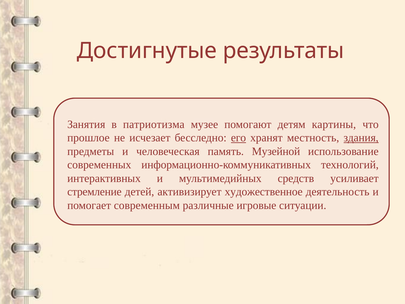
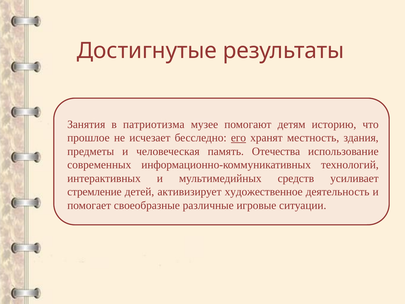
картины: картины -> историю (334, 124)
здания underline: present -> none (361, 138)
Музейной: Музейной -> Отечества (276, 151)
современным: современным -> своеобразные (147, 205)
